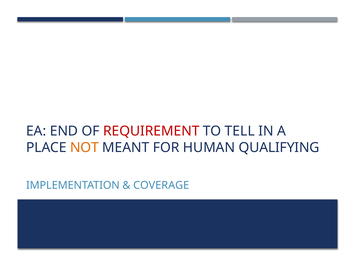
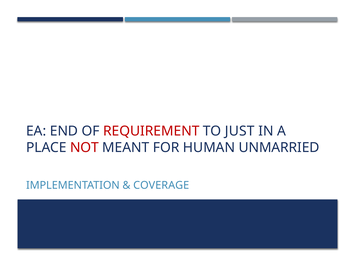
TELL: TELL -> JUST (240, 131)
NOT colour: orange -> red (84, 148)
QUALIFYING: QUALIFYING -> UNMARRIED (279, 148)
